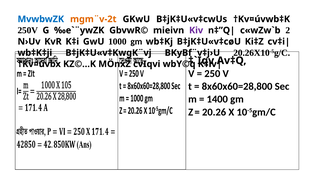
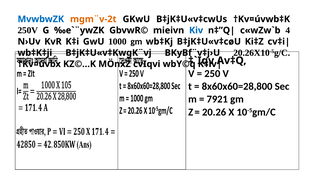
Kiv colour: purple -> blue (196, 30)
2: 2 -> 4 (288, 30)
1400: 1400 -> 7921 (217, 99)
